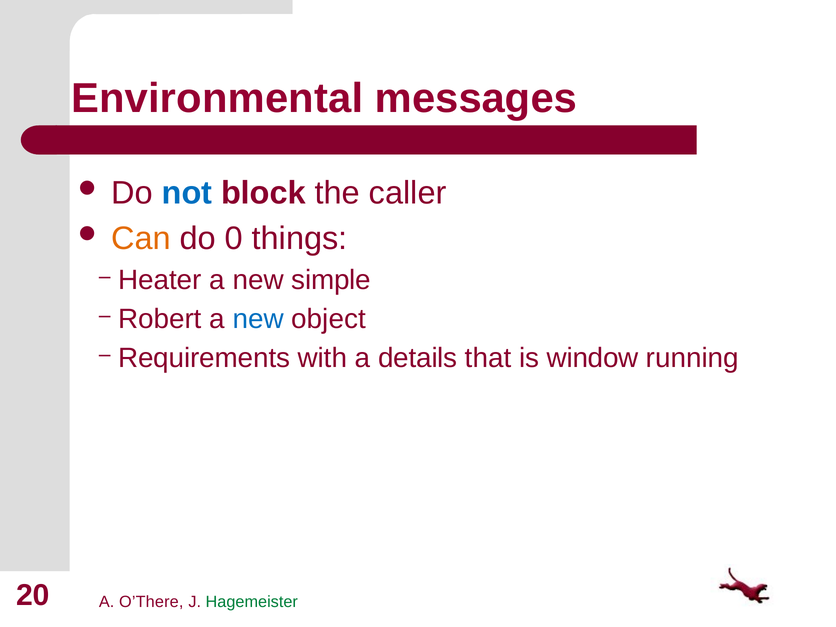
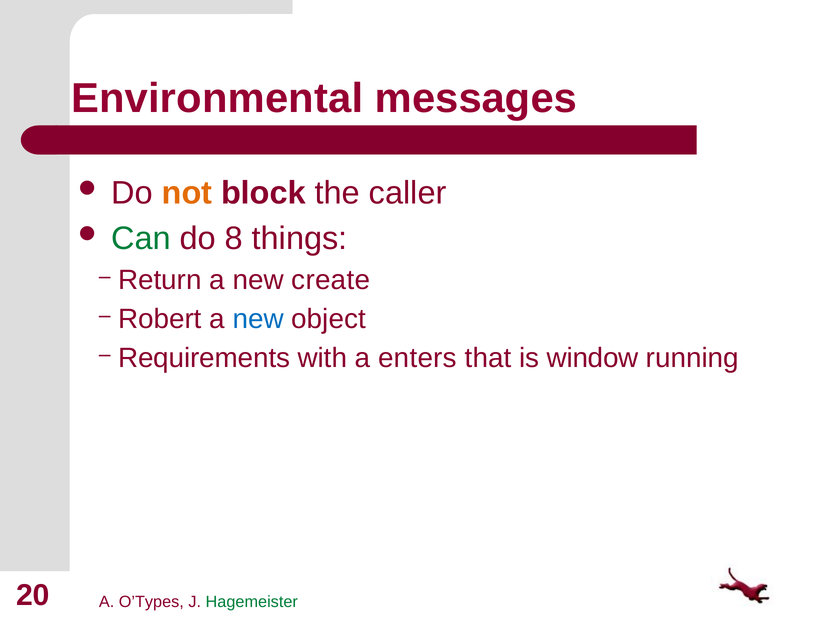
not colour: blue -> orange (187, 193)
Can colour: orange -> green (141, 239)
0: 0 -> 8 (234, 239)
Heater: Heater -> Return (160, 280)
simple: simple -> create (331, 280)
details: details -> enters (418, 358)
O’There: O’There -> O’Types (151, 602)
